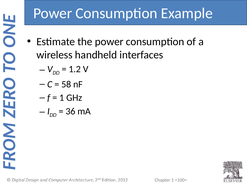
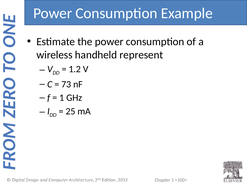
interfaces: interfaces -> represent (141, 55)
58: 58 -> 73 (66, 84)
36: 36 -> 25 (70, 111)
